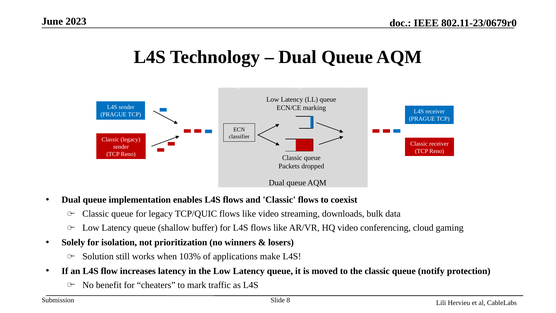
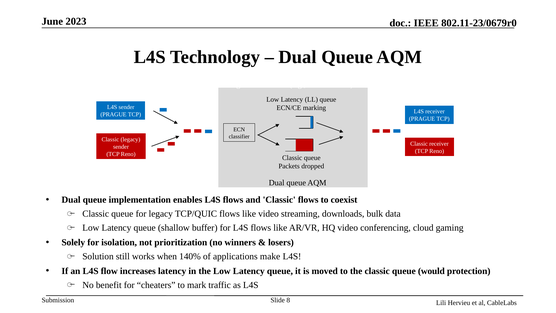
103%: 103% -> 140% (190, 256)
notify: notify -> would (431, 271)
